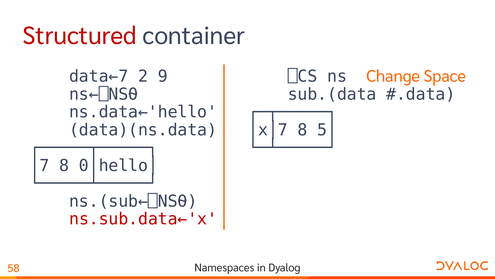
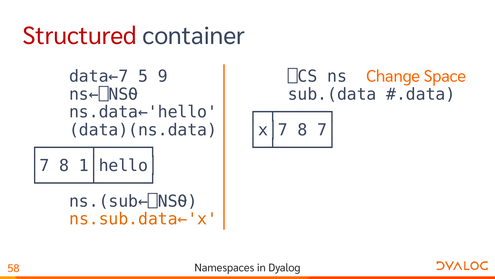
2: 2 -> 5 (143, 76)
5│: 5│ -> 7│ (327, 130)
0│hello│: 0│hello│ -> 1│hello│ (118, 165)
ns.sub.data←'x colour: red -> orange (143, 219)
